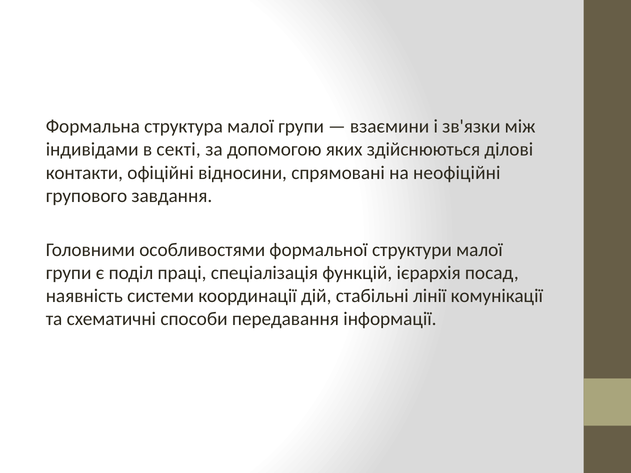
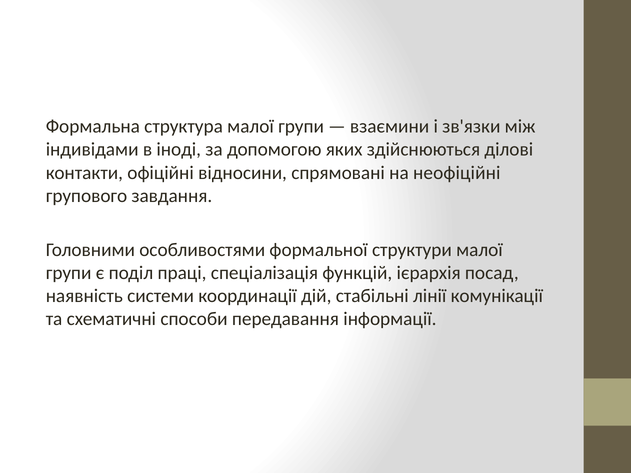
секті: секті -> іноді (179, 150)
